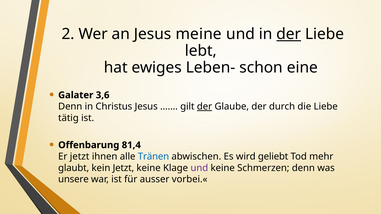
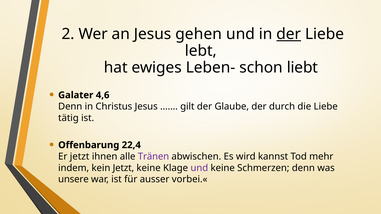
meine: meine -> gehen (199, 34)
eine: eine -> liebt (302, 68)
3,6: 3,6 -> 4,6 (103, 95)
der underline: present -> none (205, 107)
81,4: 81,4 -> 22,4 (131, 145)
Tränen colour: blue -> purple (154, 157)
geliebt: geliebt -> kannst (273, 157)
glaubt: glaubt -> indem (74, 168)
